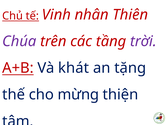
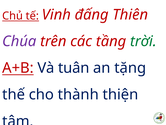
nhân: nhân -> đấng (92, 15)
trời colour: purple -> green (143, 41)
khát: khát -> tuân (74, 68)
mừng: mừng -> thành (78, 94)
